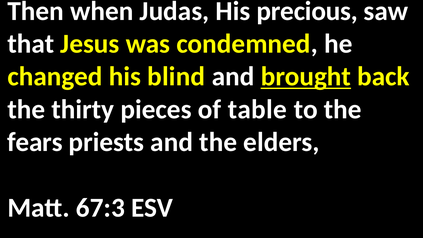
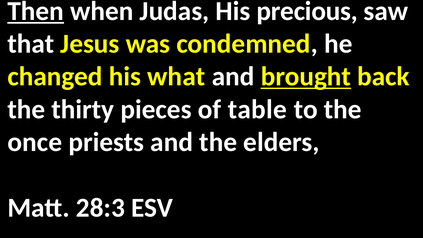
Then underline: none -> present (36, 11)
blind: blind -> what (176, 77)
fears: fears -> once (35, 142)
67:3: 67:3 -> 28:3 (100, 208)
